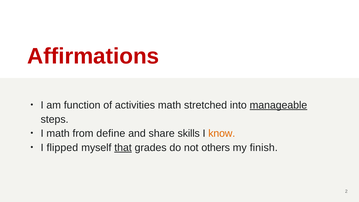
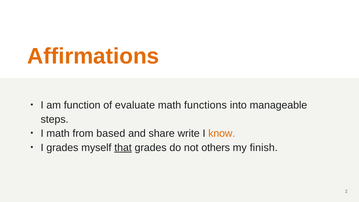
Affirmations colour: red -> orange (93, 56)
activities: activities -> evaluate (135, 105)
stretched: stretched -> functions (205, 105)
manageable underline: present -> none (278, 105)
define: define -> based (111, 133)
skills: skills -> write (189, 133)
I flipped: flipped -> grades (62, 148)
